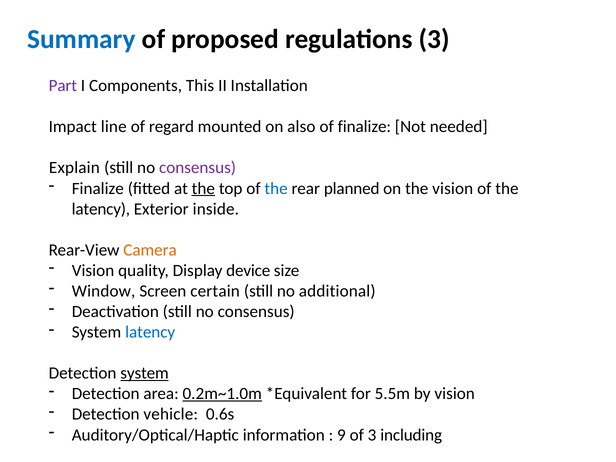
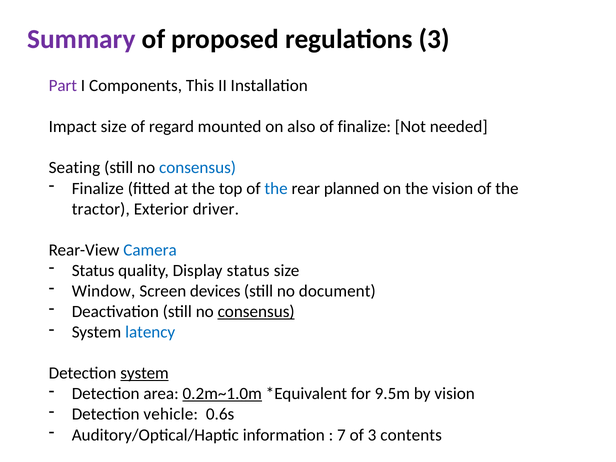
Summary colour: blue -> purple (81, 39)
Impact line: line -> size (114, 127)
Explain: Explain -> Seating (74, 168)
consensus colour: purple -> blue (198, 168)
the underline: present -> none (203, 188)
latency: latency -> tractor (101, 209)
inside: inside -> driver (216, 209)
Camera colour: orange -> blue (150, 250)
Vision: Vision -> Status (93, 271)
Display device: device -> status (248, 271)
certain: certain -> devices (215, 291)
additional: additional -> document (337, 291)
consensus underline: none -> present (256, 312)
5.5m: 5.5m -> 9.5m (392, 394)
9: 9 -> 7 (341, 435)
including: including -> contents (411, 435)
